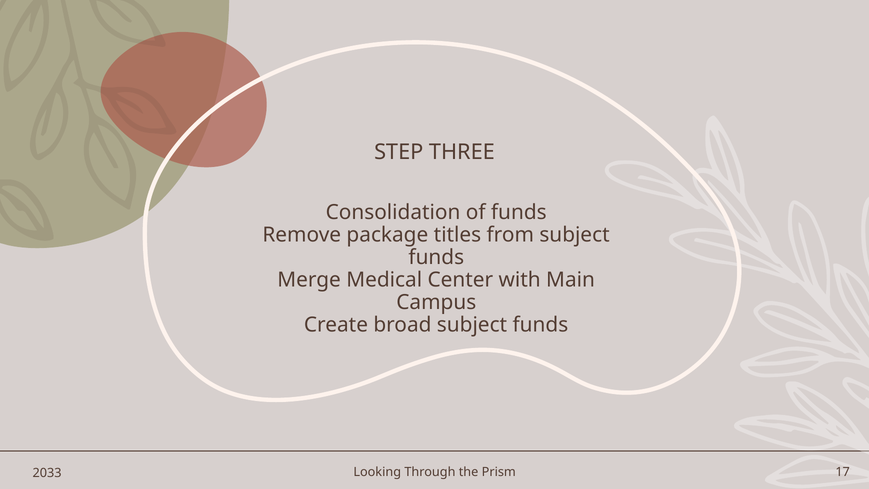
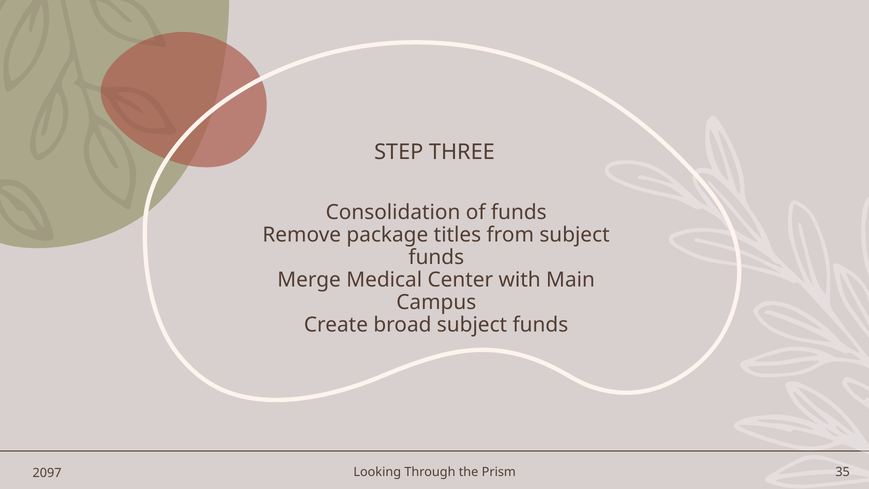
17: 17 -> 35 (843, 472)
2033: 2033 -> 2097 (47, 473)
